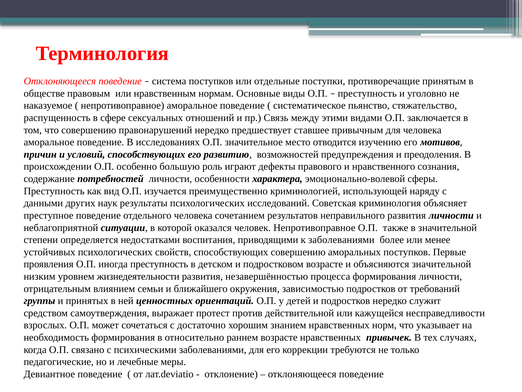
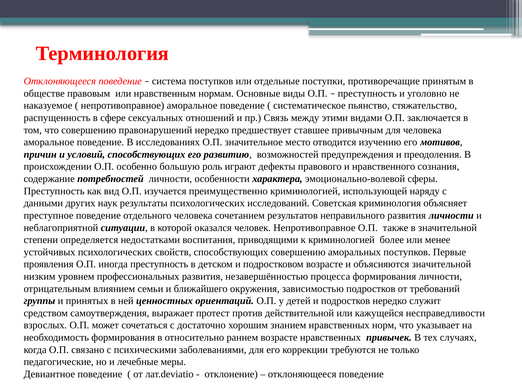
к заболеваниями: заболеваниями -> криминологией (341, 240)
жизнедеятельности: жизнедеятельности -> профессиональных (138, 276)
